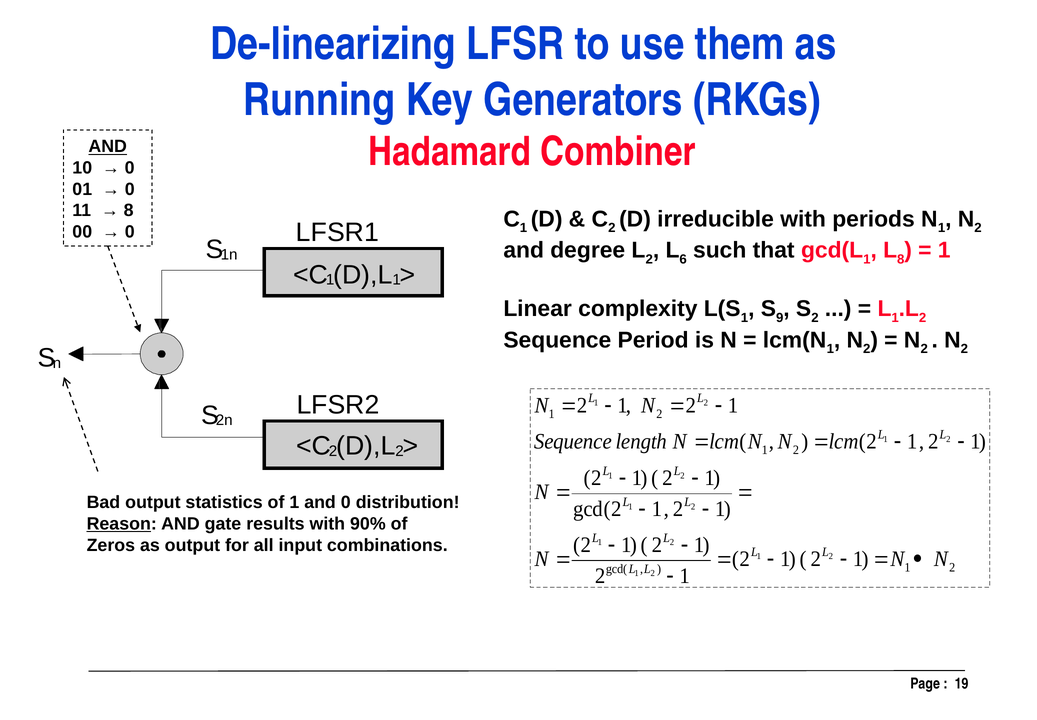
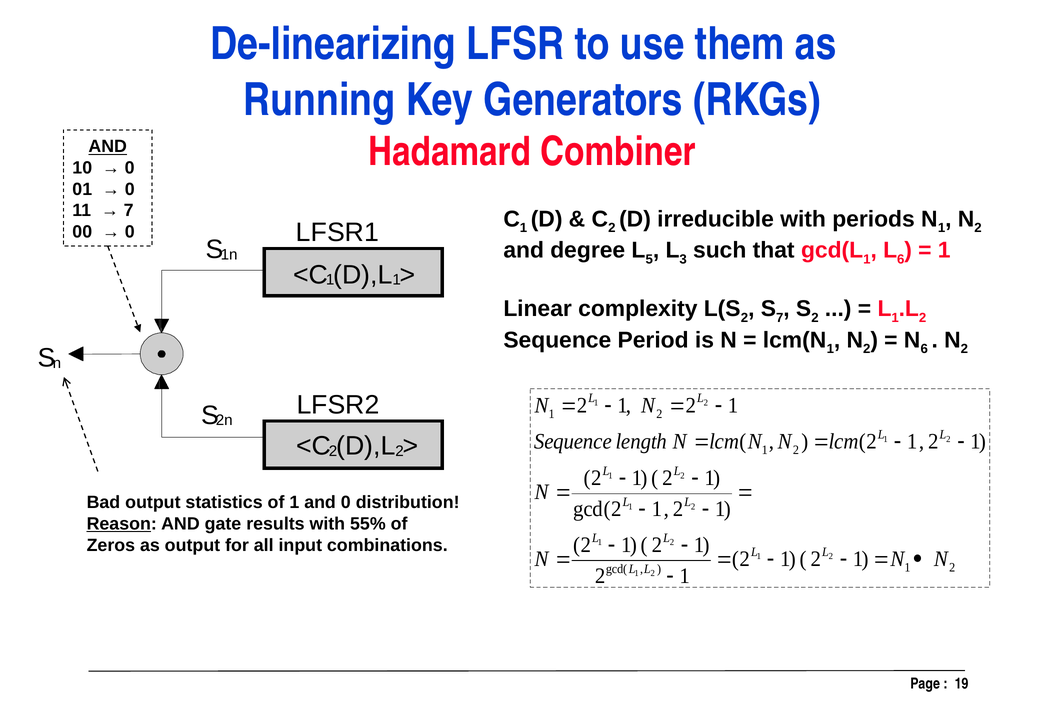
8: 8 -> 7 (129, 211)
2: 2 -> 5 (649, 259)
6: 6 -> 3 (683, 259)
8: 8 -> 6 (901, 259)
1: 1 -> 2 (745, 318)
S 9: 9 -> 7 (780, 318)
2: 2 -> 6 (924, 349)
90%: 90% -> 55% (368, 524)
